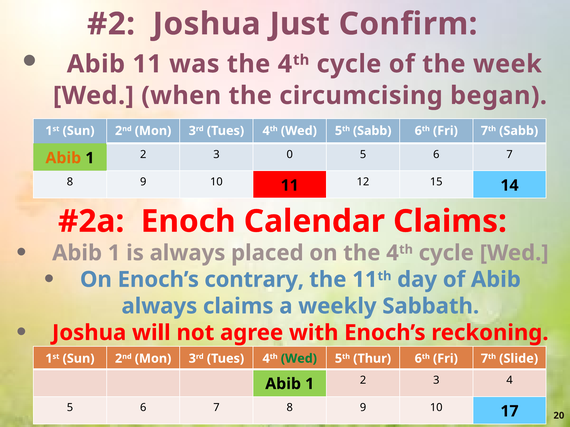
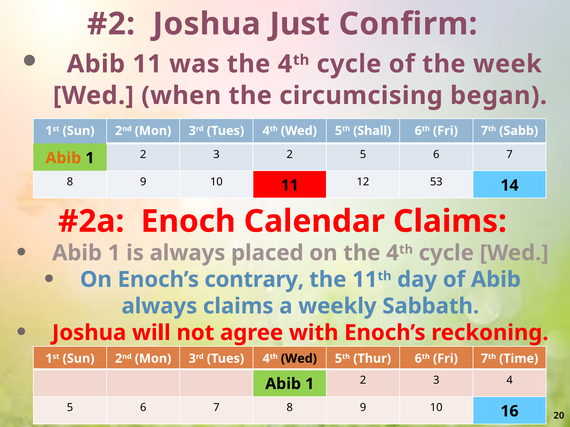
5th Sabb: Sabb -> Shall (372, 131)
3 0: 0 -> 2 (290, 155)
15: 15 -> 53 (436, 182)
Wed colour: green -> black (299, 359)
Slide: Slide -> Time (519, 359)
17: 17 -> 16 (509, 412)
